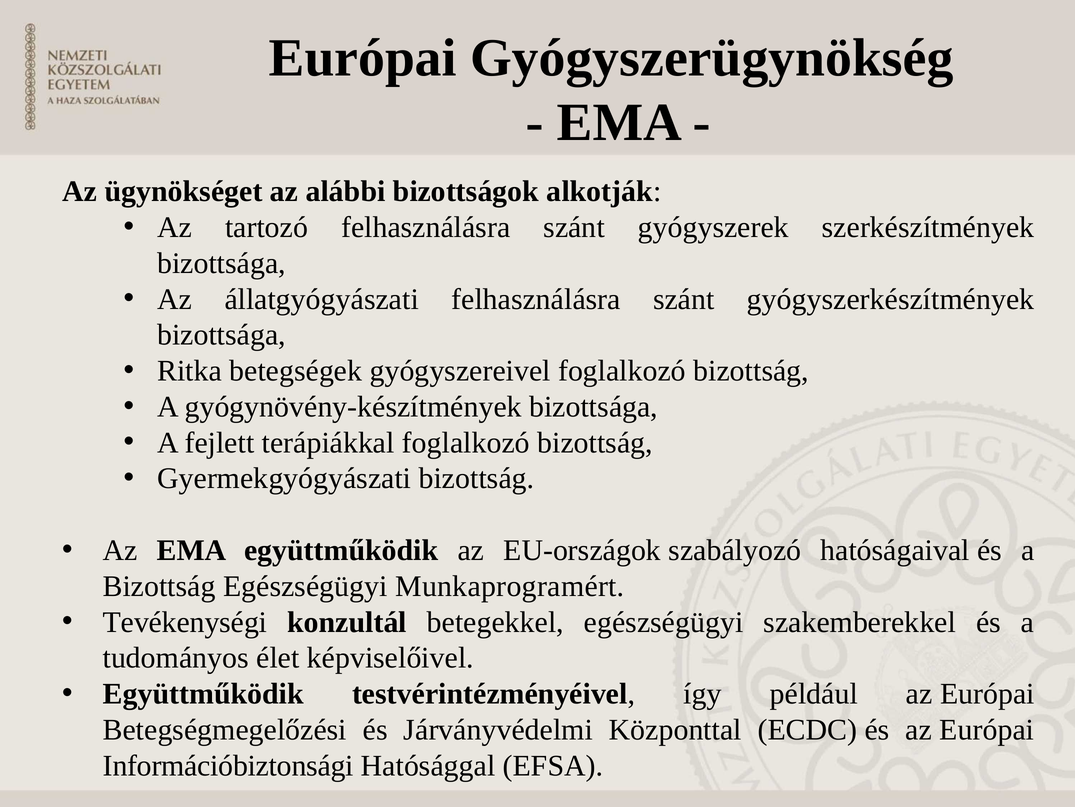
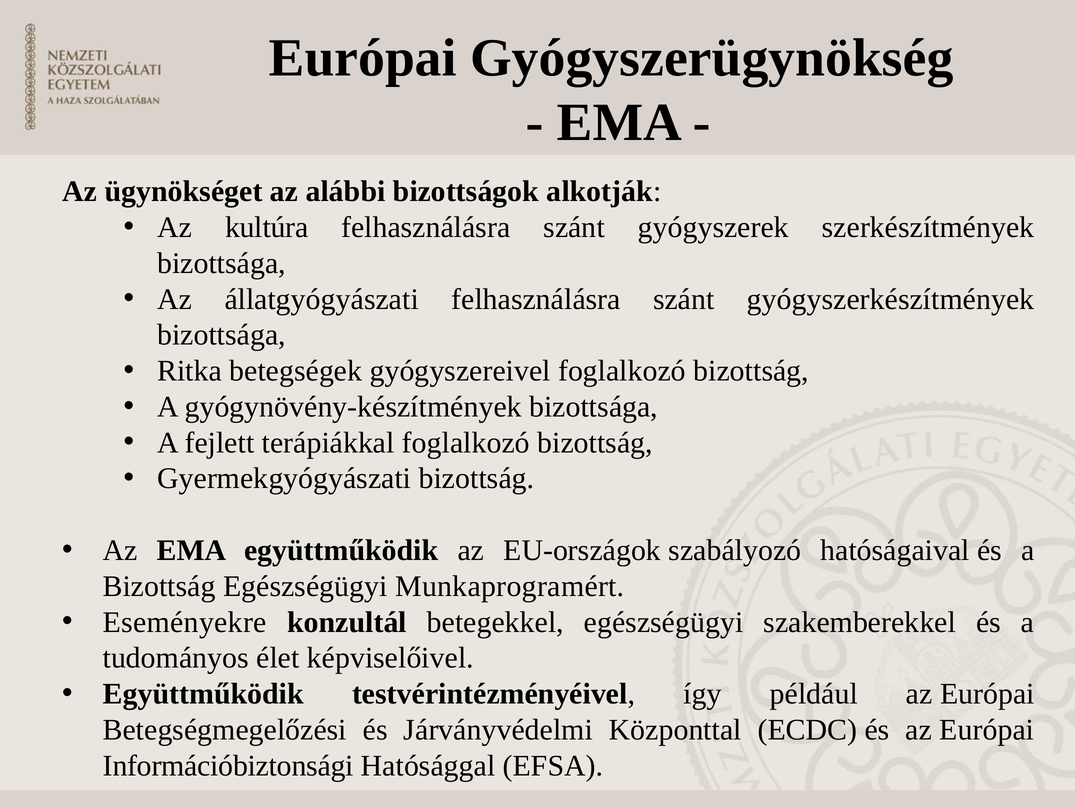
tartozó: tartozó -> kultúra (267, 227)
Tevékenységi: Tevékenységi -> Eseményekre (185, 622)
